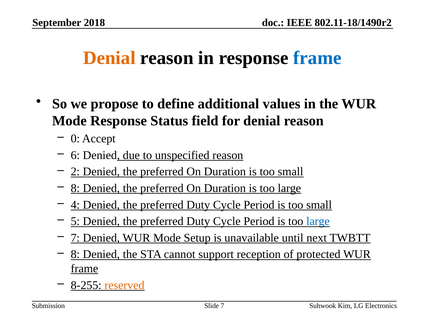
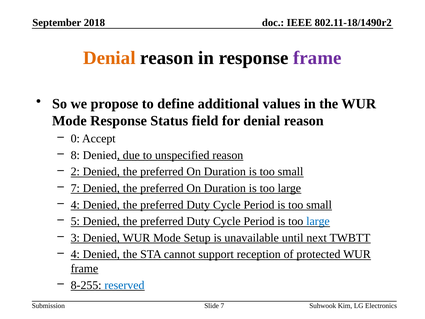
frame colour: blue -> purple (317, 58)
6: 6 -> 8 (75, 155)
8: 8 -> 7 (75, 188)
7: 7 -> 3 (75, 238)
8: 8 -> 4 (75, 254)
reserved colour: orange -> blue (124, 285)
